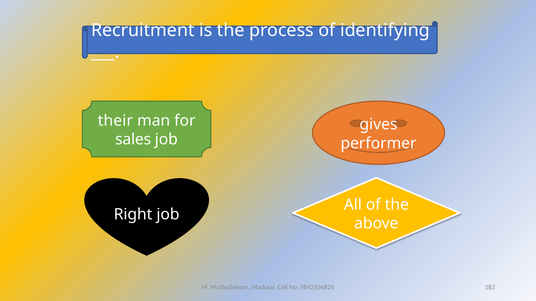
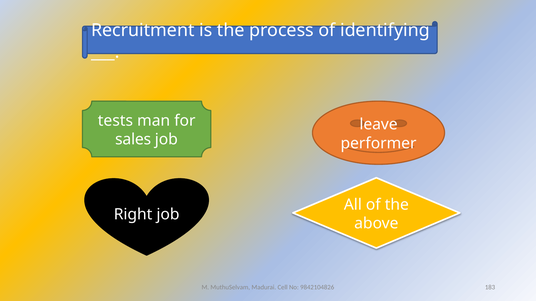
their: their -> tests (115, 121)
gives: gives -> leave (379, 125)
